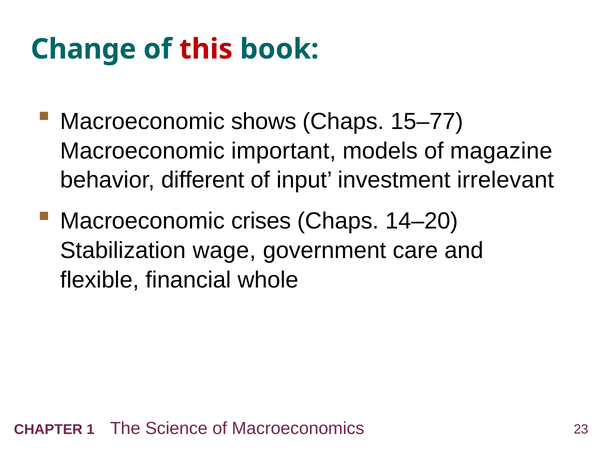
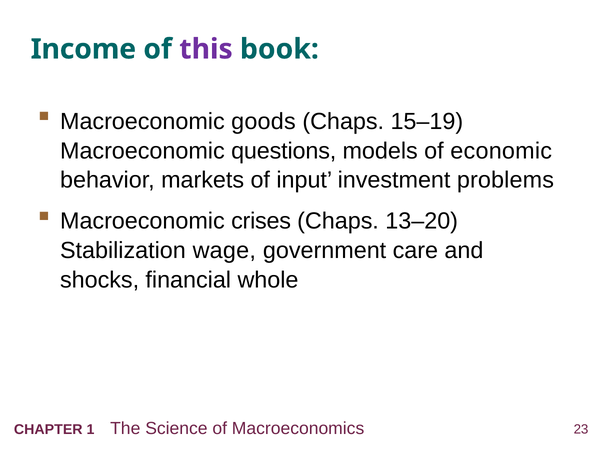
Change: Change -> Income (83, 49)
this colour: red -> purple (206, 49)
shows: shows -> goods (263, 122)
15–77: 15–77 -> 15–19 (427, 122)
important: important -> questions (284, 151)
magazine: magazine -> economic (501, 151)
different: different -> markets (203, 181)
irrelevant: irrelevant -> problems (505, 181)
14–20: 14–20 -> 13–20 (422, 222)
flexible: flexible -> shocks (100, 281)
